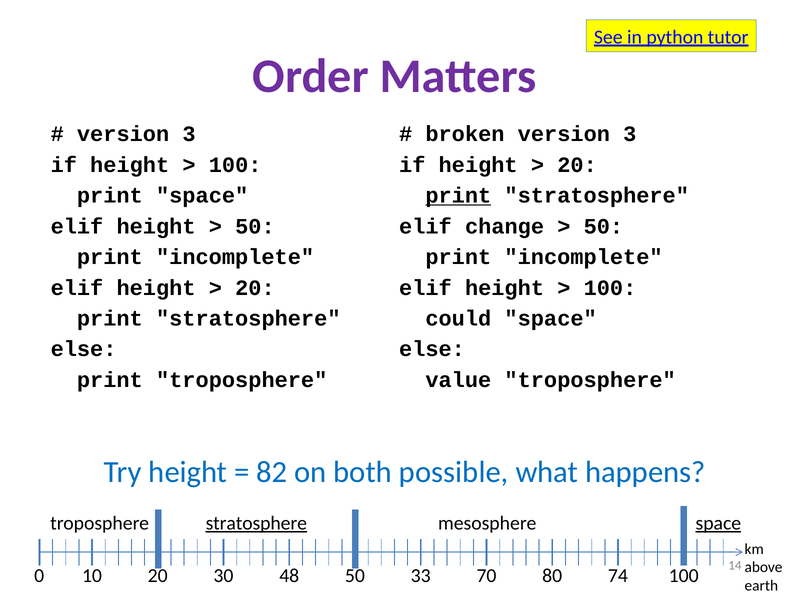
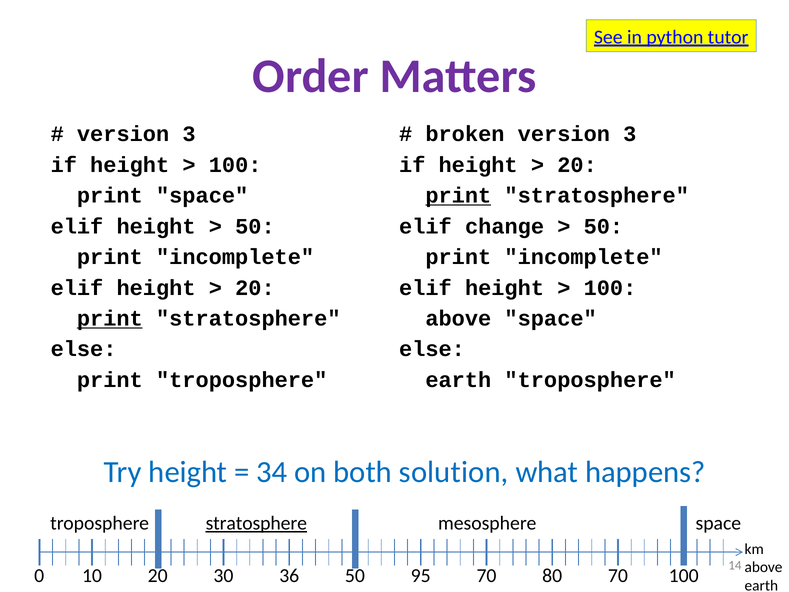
print underline: none -> present (110, 318)
could: could -> above (458, 318)
value: value -> earth (458, 380)
82: 82 -> 34 (272, 472)
possible: possible -> solution (454, 472)
space underline: present -> none (718, 523)
48: 48 -> 36 (289, 576)
33: 33 -> 95 (421, 576)
80 74: 74 -> 70 (618, 576)
